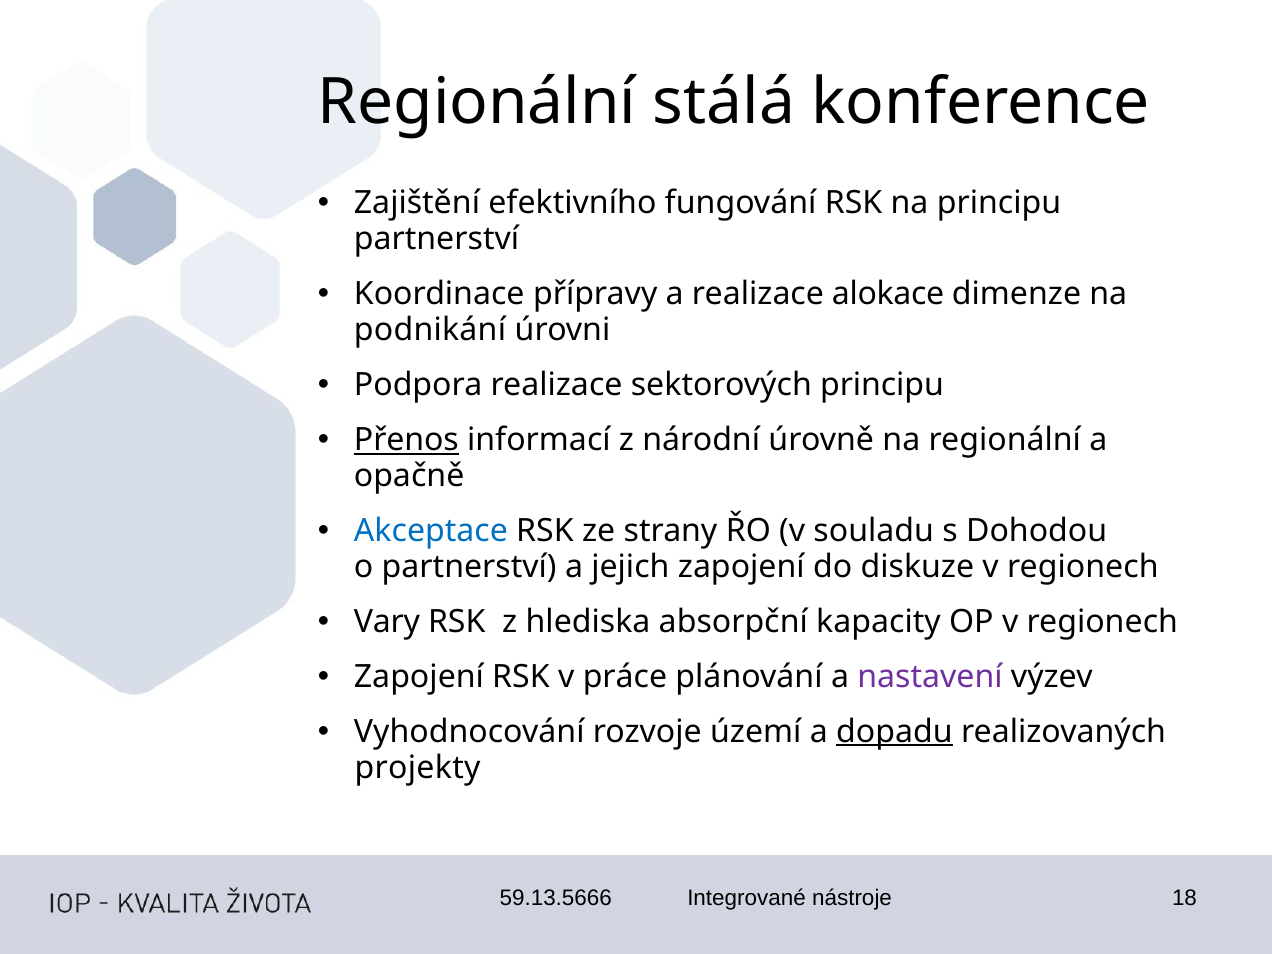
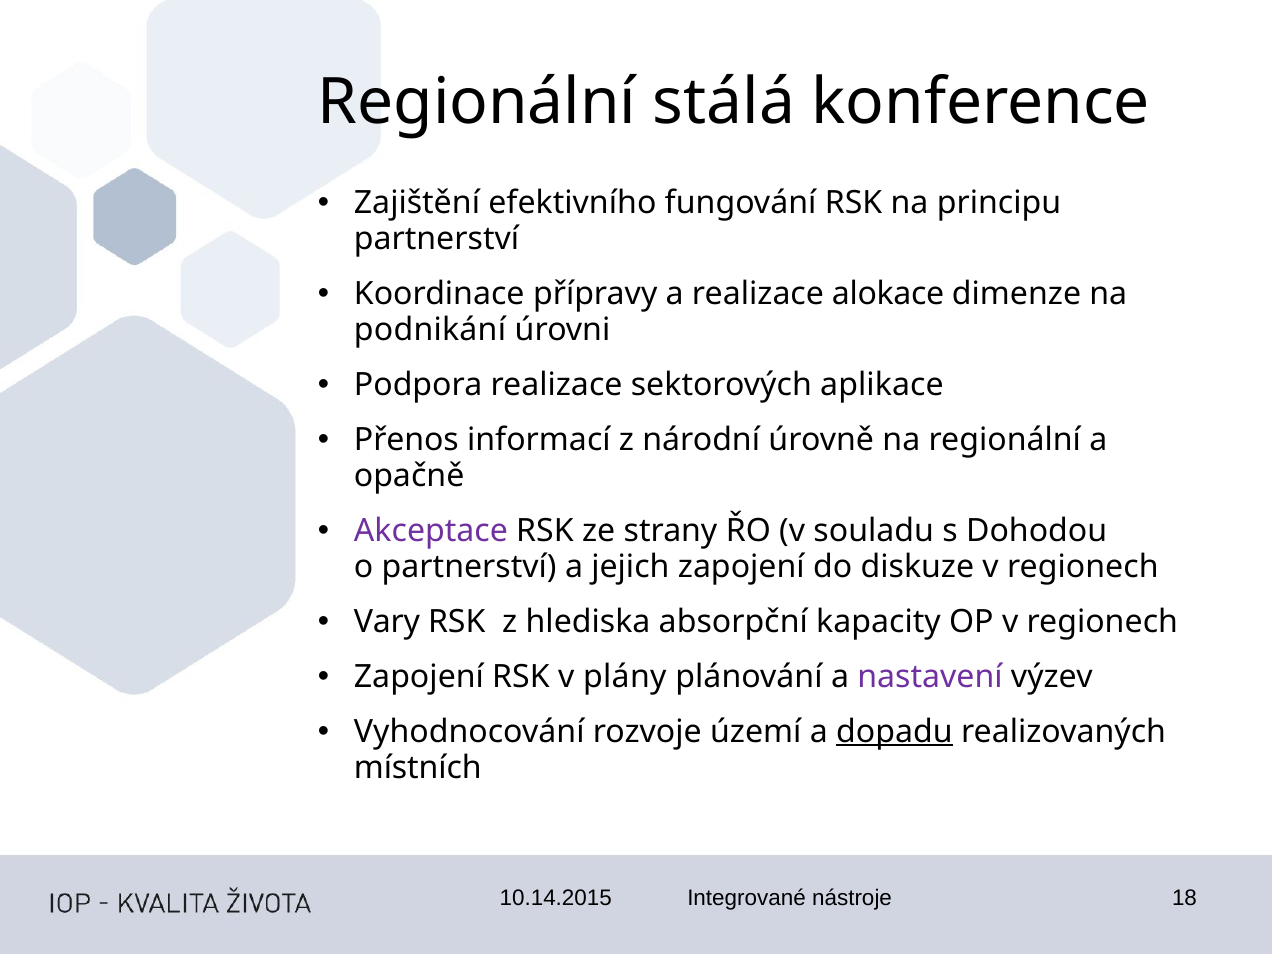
sektorových principu: principu -> aplikace (882, 385)
Přenos underline: present -> none (406, 440)
Akceptace colour: blue -> purple (431, 531)
práce: práce -> plány (625, 677)
projekty: projekty -> místních (418, 767)
59.13.5666: 59.13.5666 -> 10.14.2015 (556, 898)
